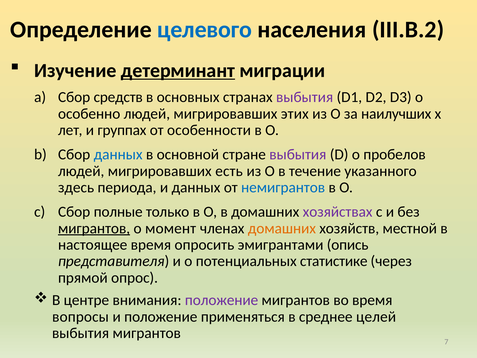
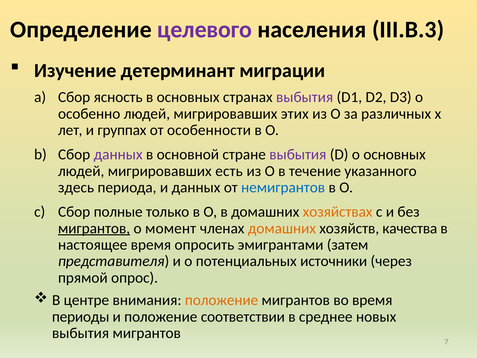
целевого colour: blue -> purple (205, 30)
III.B.2: III.B.2 -> III.B.3 (408, 30)
детерминант underline: present -> none (178, 71)
средств: средств -> ясность (118, 97)
наилучших: наилучших -> различных (396, 114)
данных colour: blue -> purple (118, 154)
о пробелов: пробелов -> основных (395, 154)
хозяйствах colour: purple -> orange (338, 212)
местной: местной -> качества (410, 228)
опись: опись -> затем (348, 245)
статистике: статистике -> источники (334, 261)
положение colour: purple -> orange (222, 300)
вопросы: вопросы -> периоды (81, 316)
применяться: применяться -> соответствии (243, 316)
целей: целей -> новых (376, 316)
